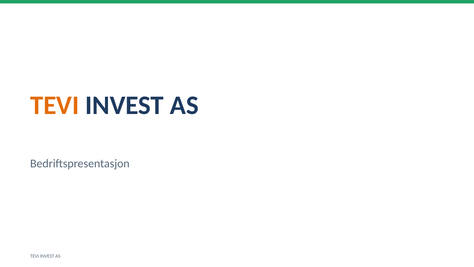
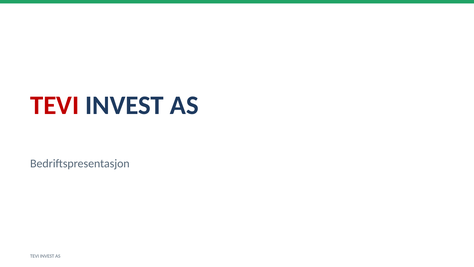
TEVI colour: orange -> red (55, 105)
